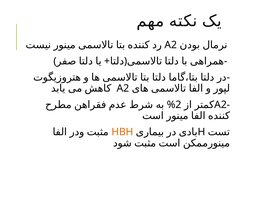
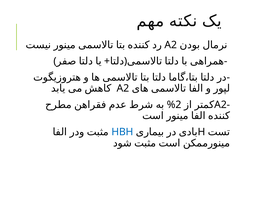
HBH colour: orange -> blue (122, 132)
